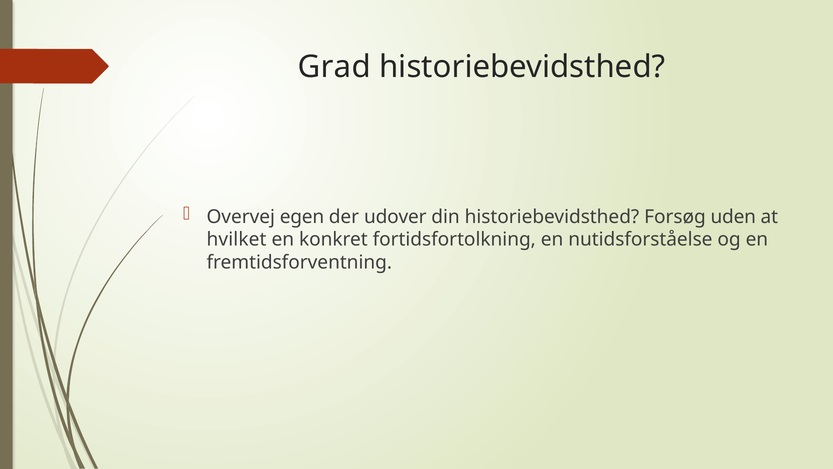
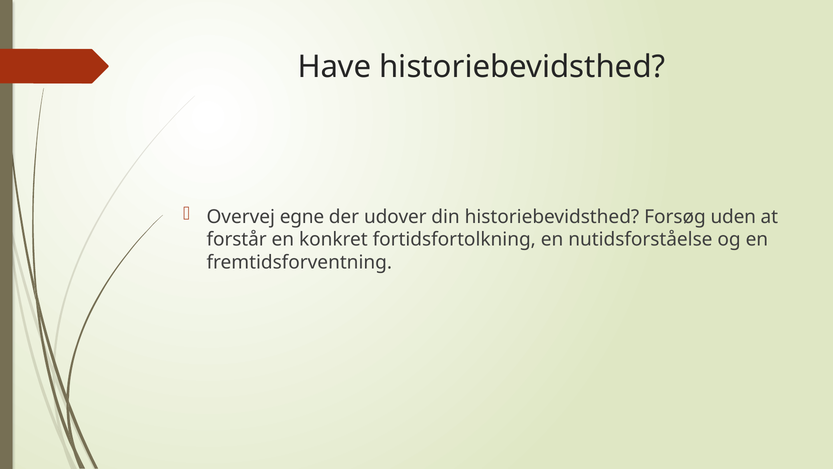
Grad: Grad -> Have (334, 67)
egen: egen -> egne (302, 217)
hvilket: hvilket -> forstår (237, 239)
